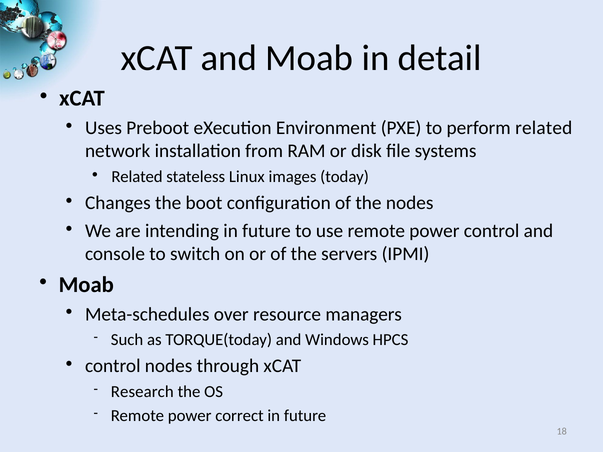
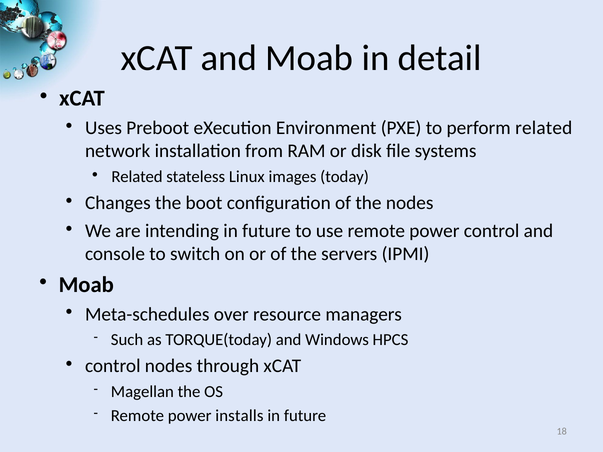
Research: Research -> Magellan (142, 392)
correct: correct -> installs (239, 416)
